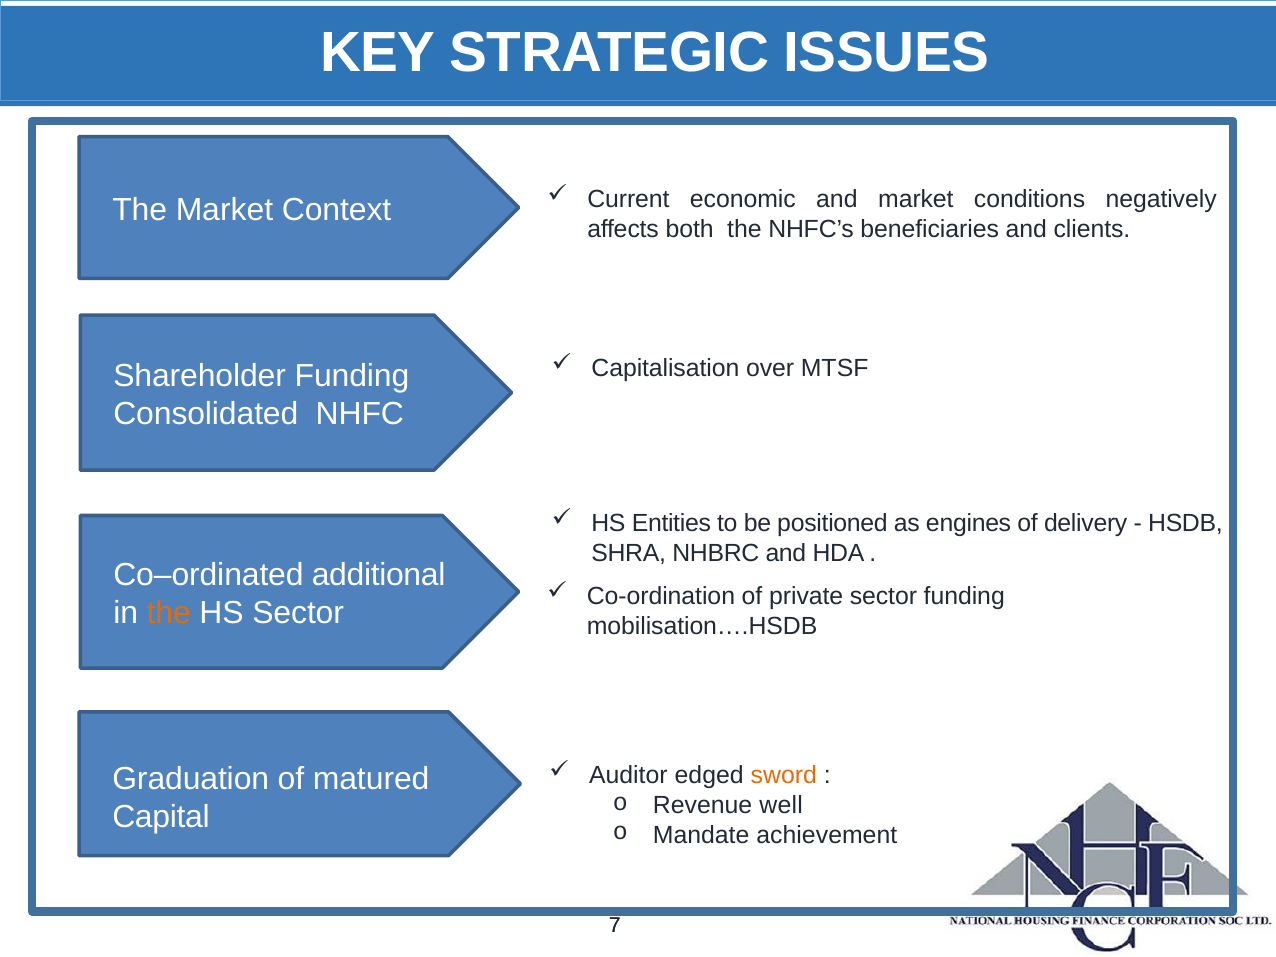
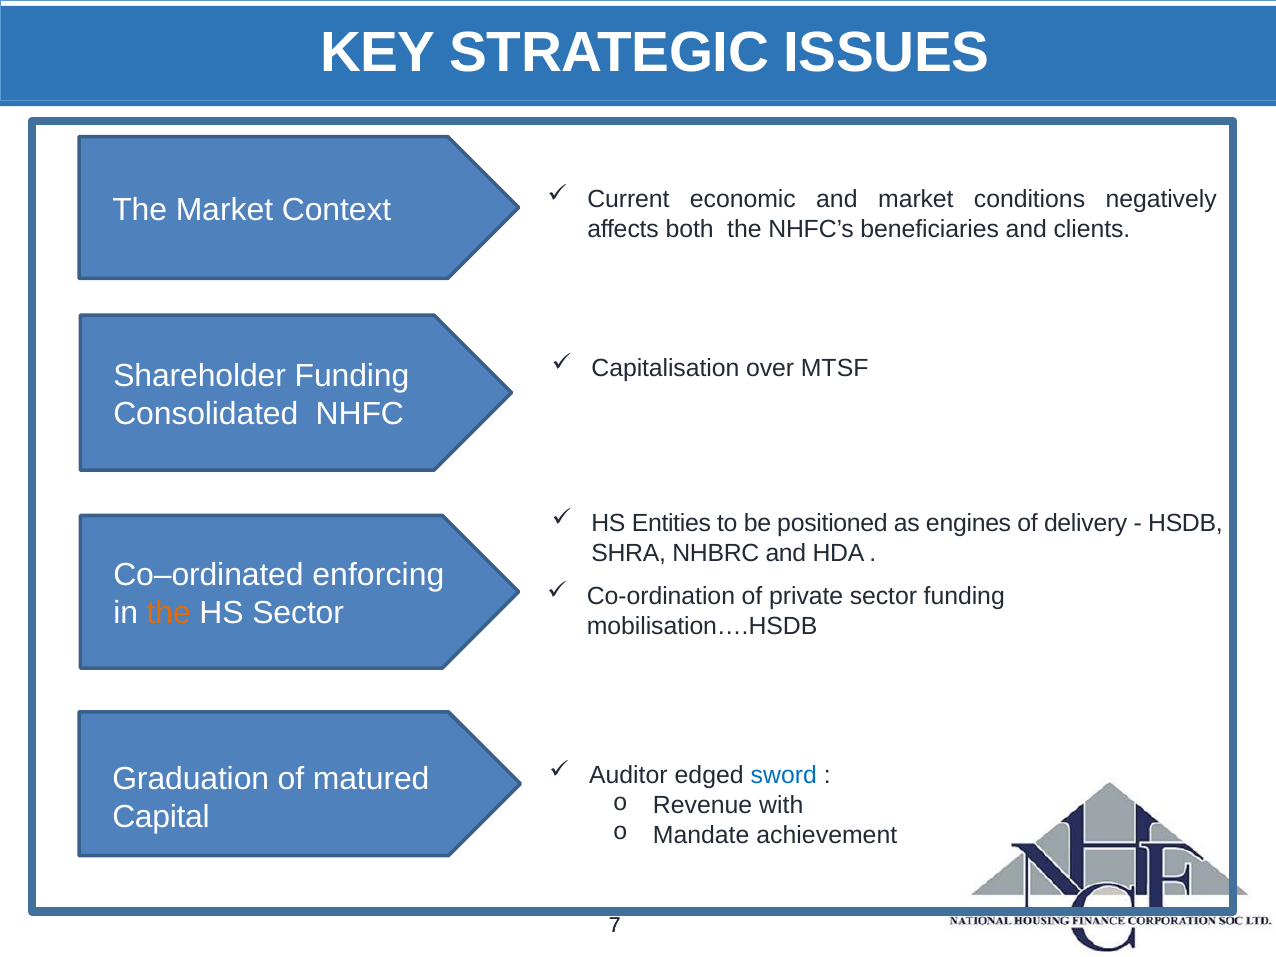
additional: additional -> enforcing (378, 575)
sword colour: orange -> blue (784, 775)
well: well -> with (781, 805)
